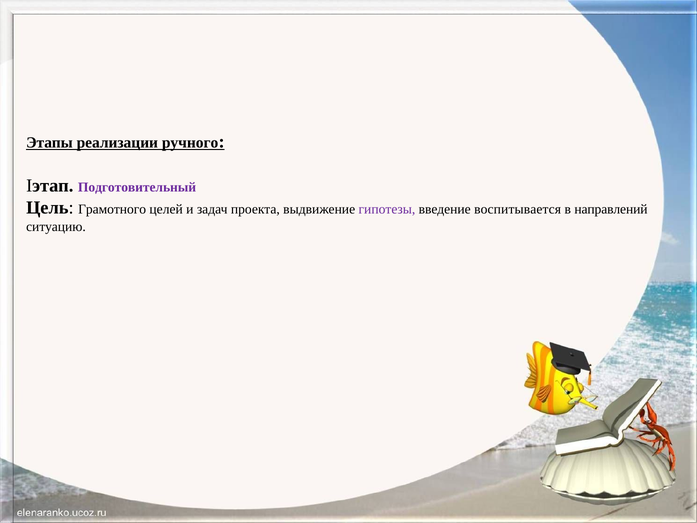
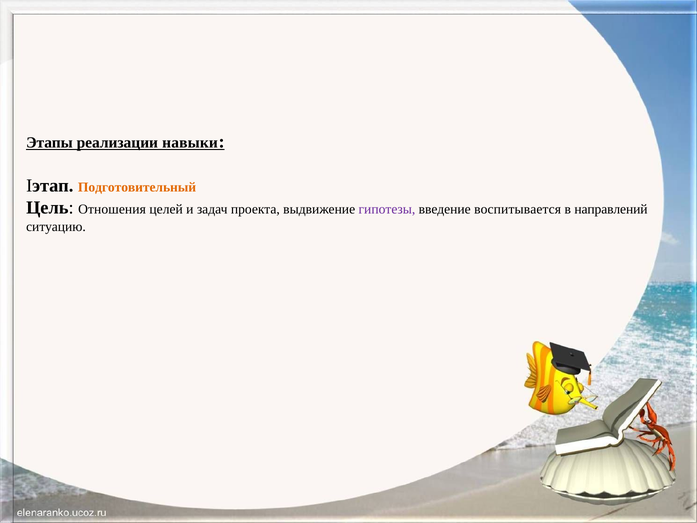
ручного: ручного -> навыки (190, 142)
Подготовительный colour: purple -> orange (137, 187)
Грамотного: Грамотного -> Отношения (112, 209)
